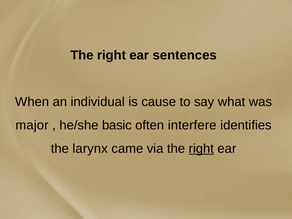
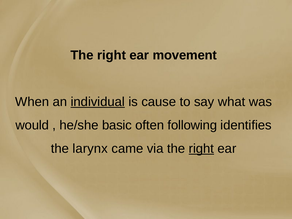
sentences: sentences -> movement (185, 55)
individual underline: none -> present (98, 102)
major: major -> would (32, 125)
interfere: interfere -> following (192, 125)
